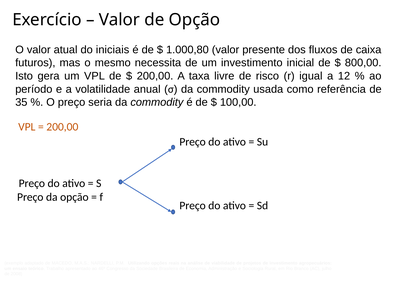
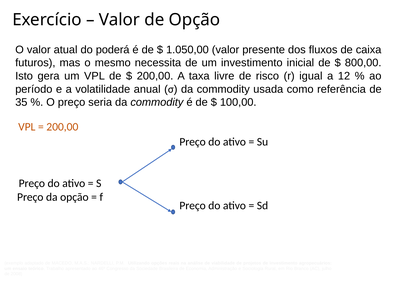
iniciais: iniciais -> poderá (113, 50)
1.000,80: 1.000,80 -> 1.050,00 (187, 50)
